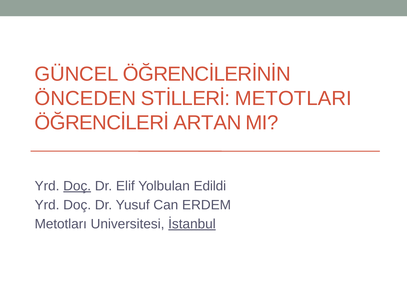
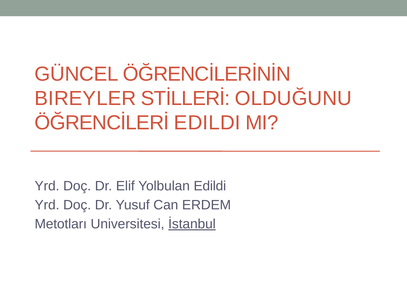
ÖNCEDEN: ÖNCEDEN -> BIREYLER (85, 99)
METOTLARI: METOTLARI -> OLDUĞUNU (293, 99)
ARTAN: ARTAN -> EDILDI (207, 123)
Doç underline: present -> none (77, 186)
